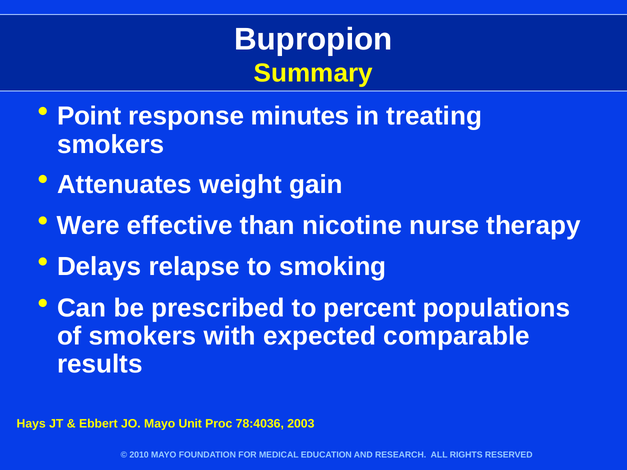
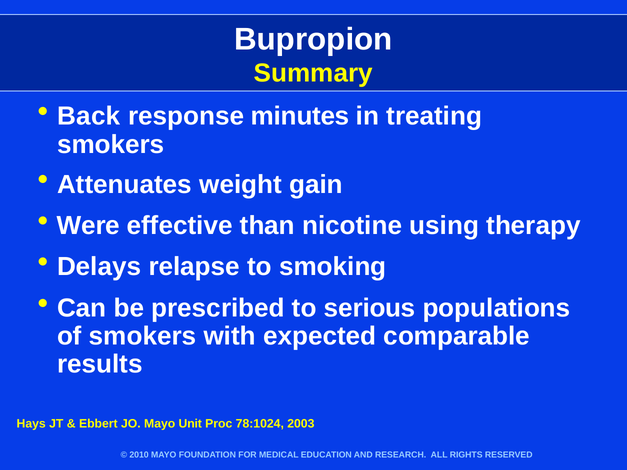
Point: Point -> Back (89, 116)
nurse: nurse -> using (444, 226)
percent: percent -> serious (370, 308)
78:4036: 78:4036 -> 78:1024 (260, 424)
